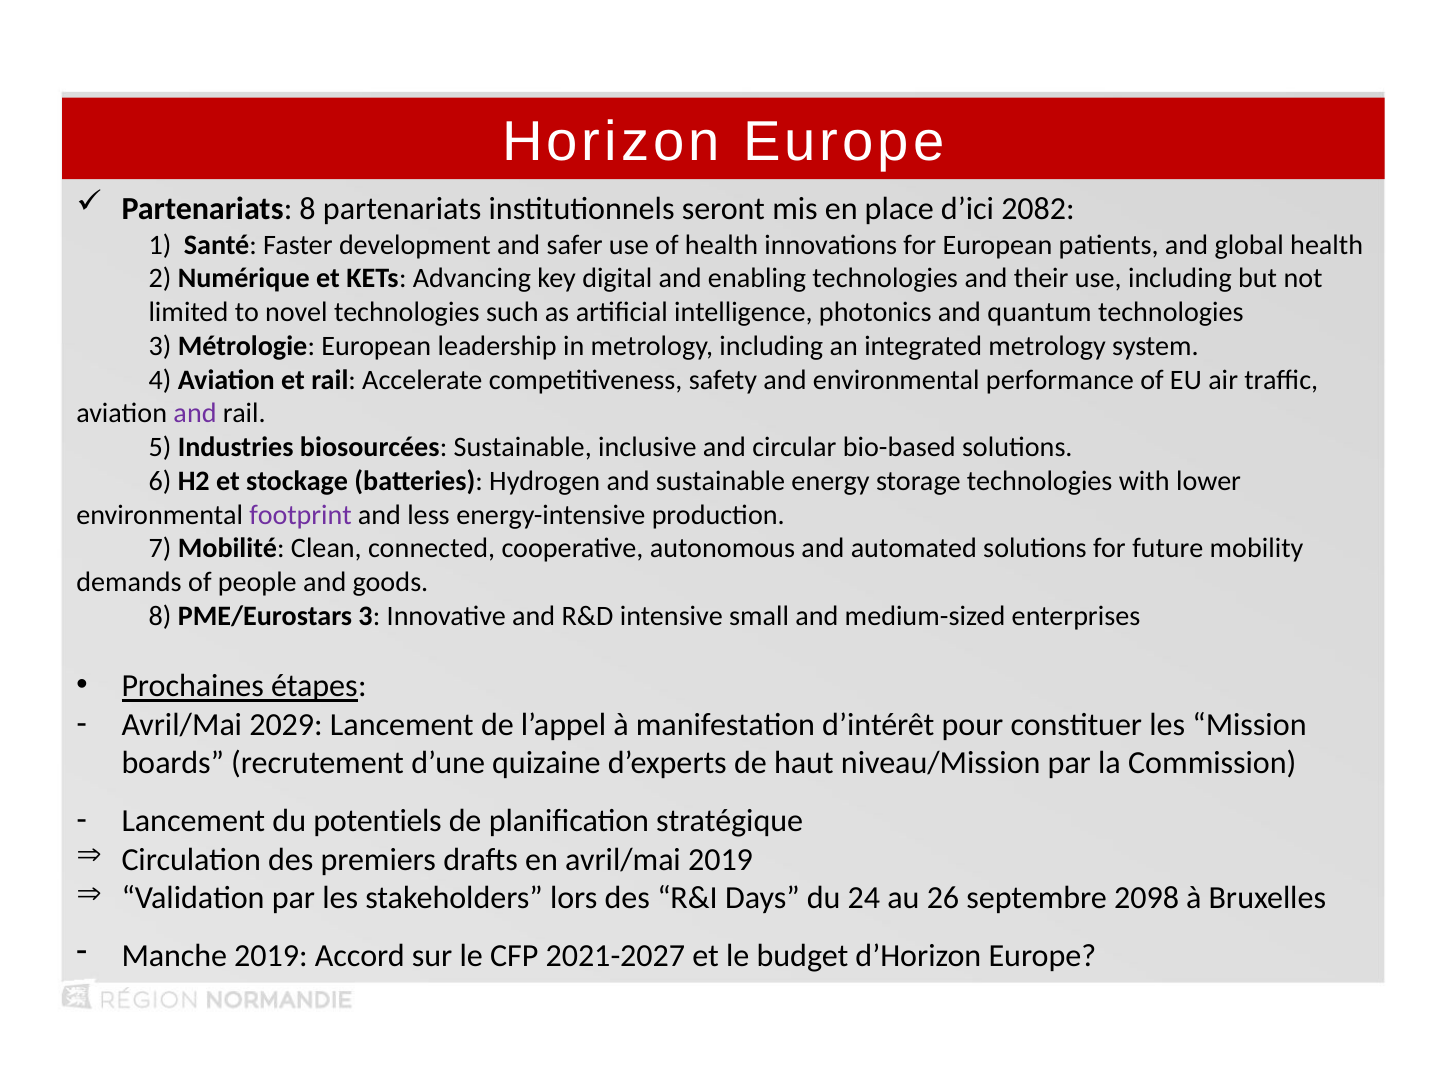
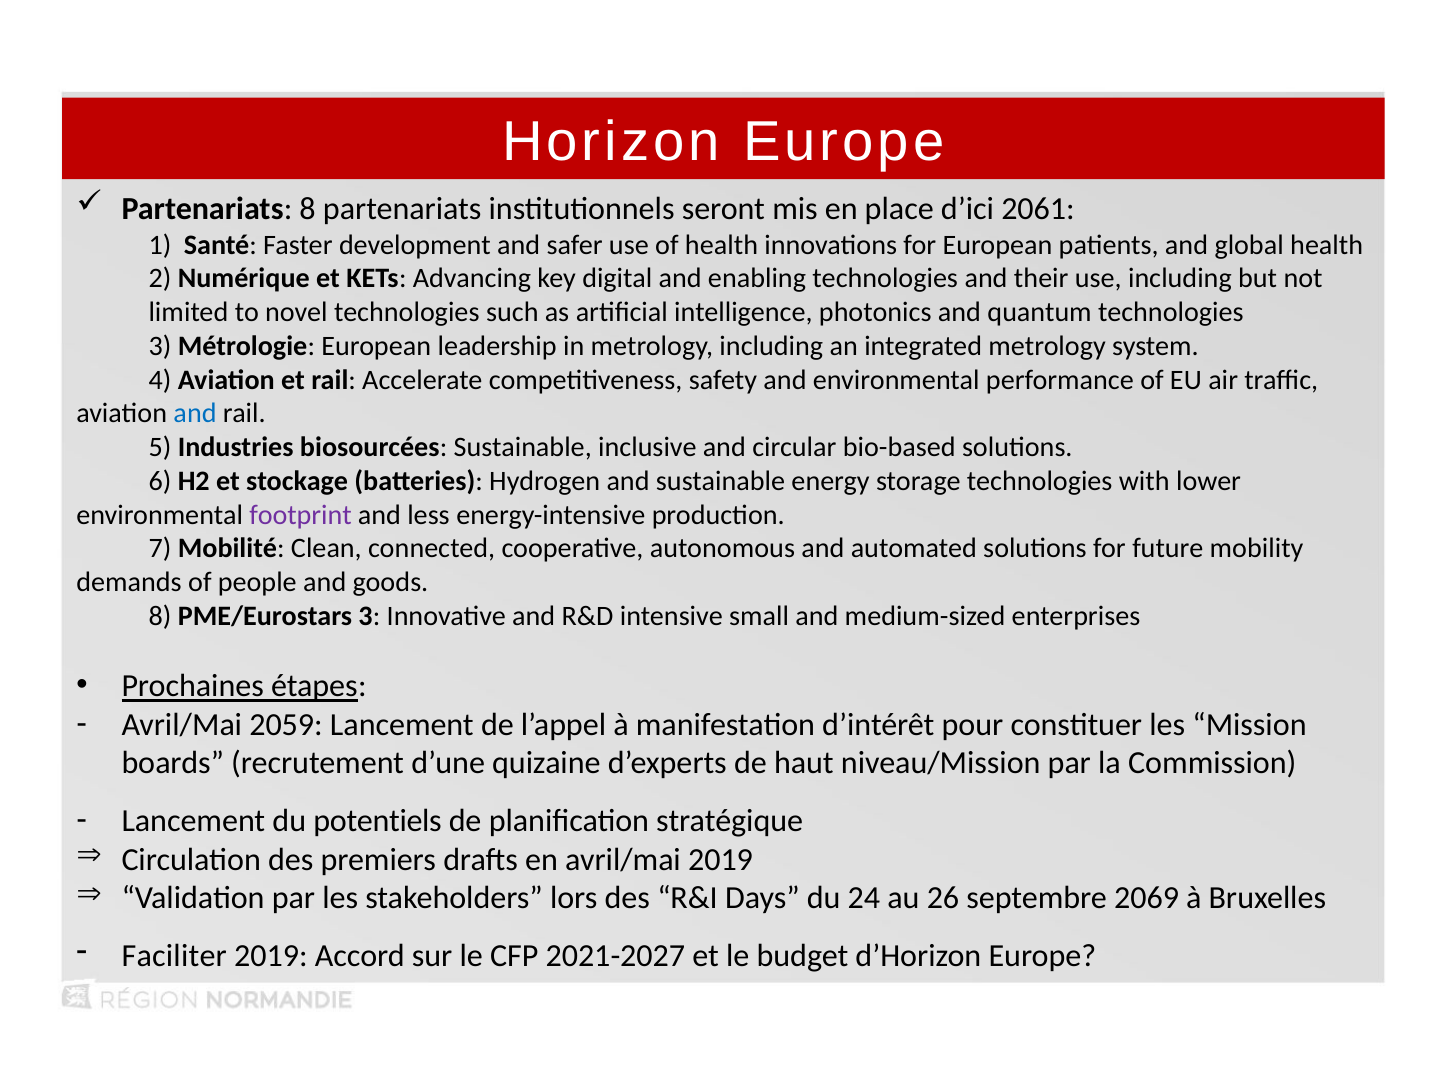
2082: 2082 -> 2061 (1038, 209)
and colour: purple -> blue (195, 414)
2029: 2029 -> 2059 (286, 725)
2098: 2098 -> 2069 (1147, 898)
Manche: Manche -> Faciliter (174, 956)
